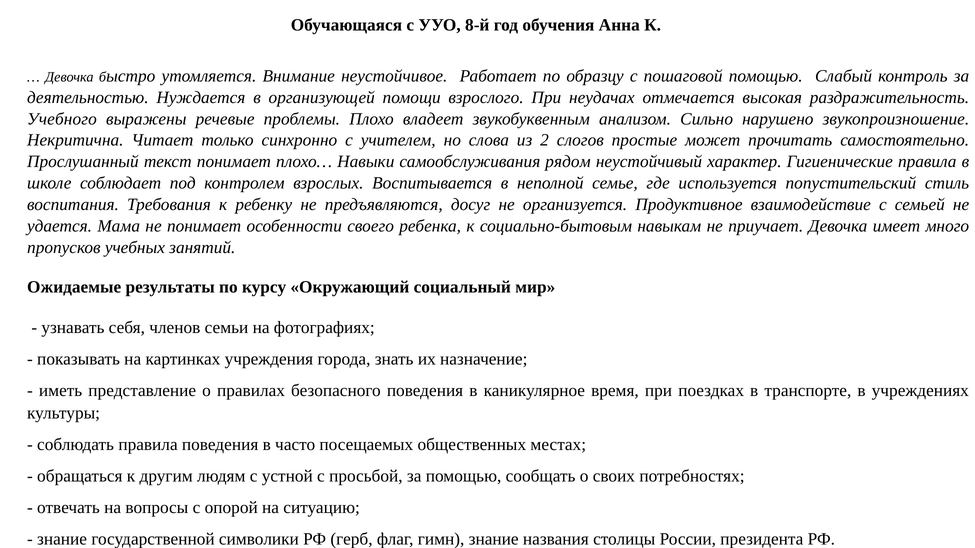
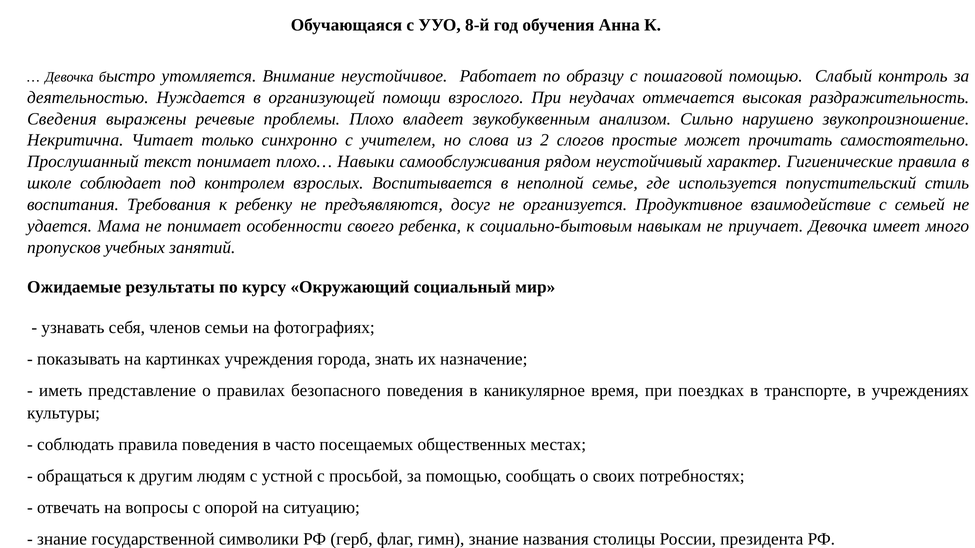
Учебного: Учебного -> Сведения (62, 119)
